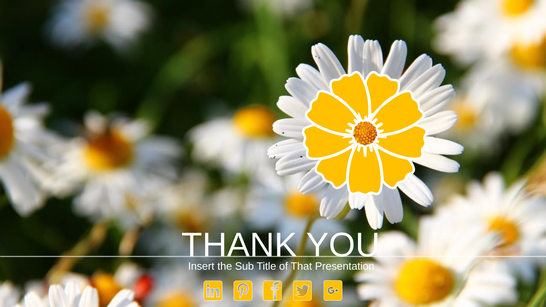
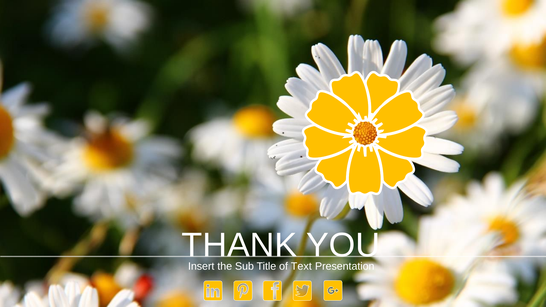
That: That -> Text (301, 267)
